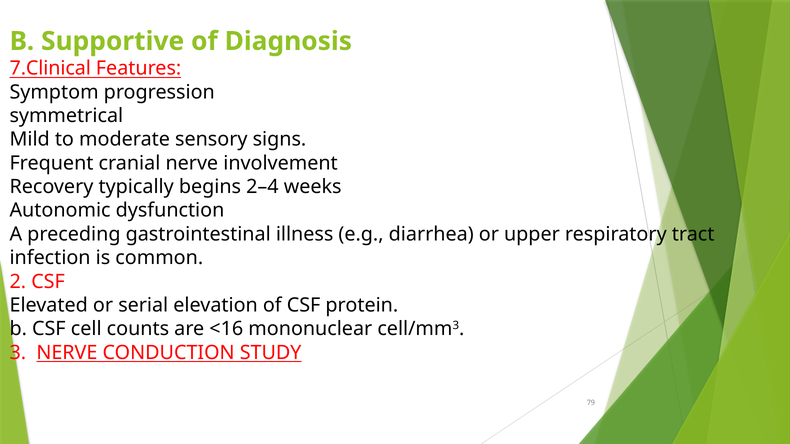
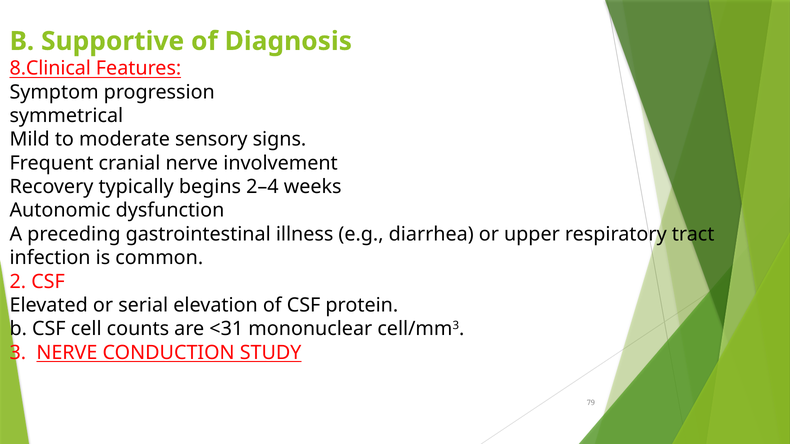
7.Clinical: 7.Clinical -> 8.Clinical (50, 68)
<16: <16 -> <31 (226, 329)
